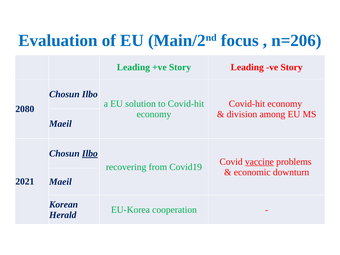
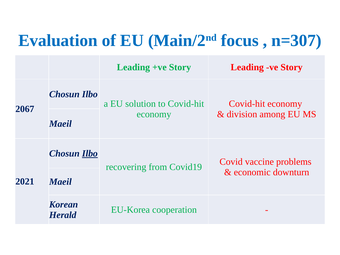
n=206: n=206 -> n=307 (297, 40)
2080: 2080 -> 2067 (25, 109)
vaccine underline: present -> none (259, 162)
